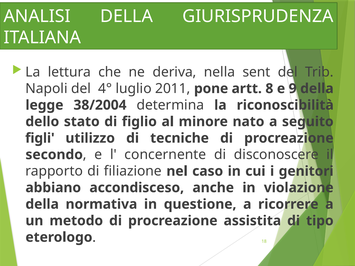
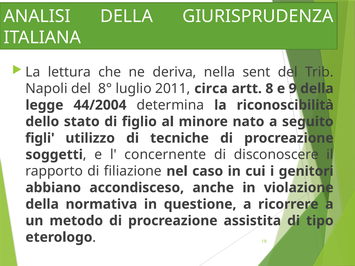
4°: 4° -> 8° (105, 89)
pone: pone -> circa (211, 89)
38/2004: 38/2004 -> 44/2004 (100, 105)
secondo: secondo -> soggetti (54, 155)
